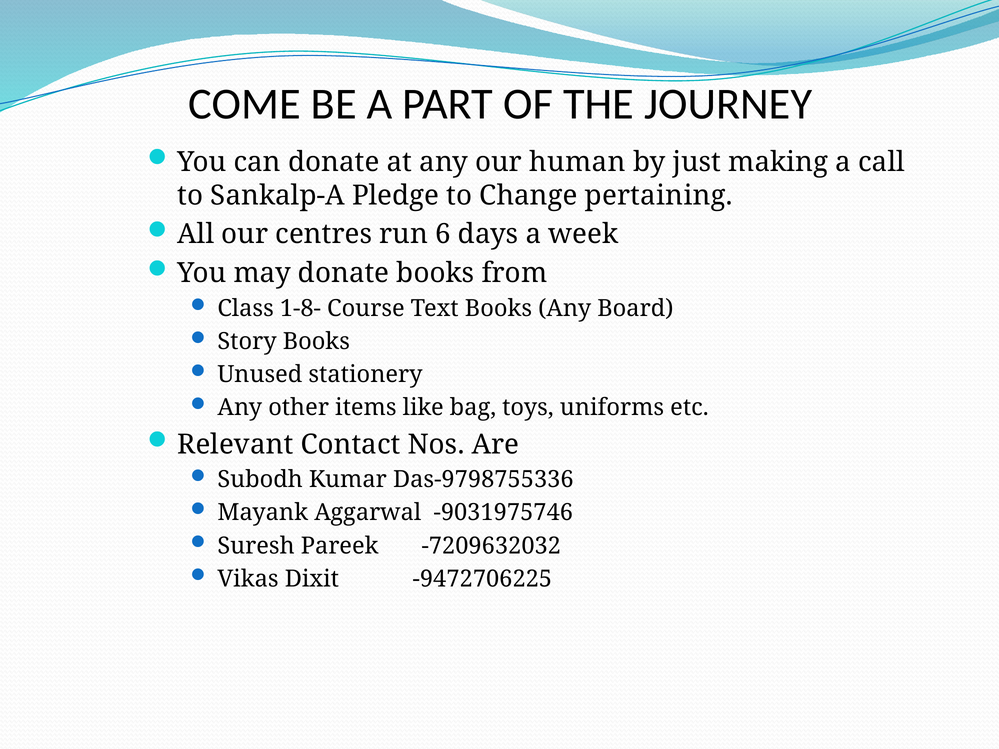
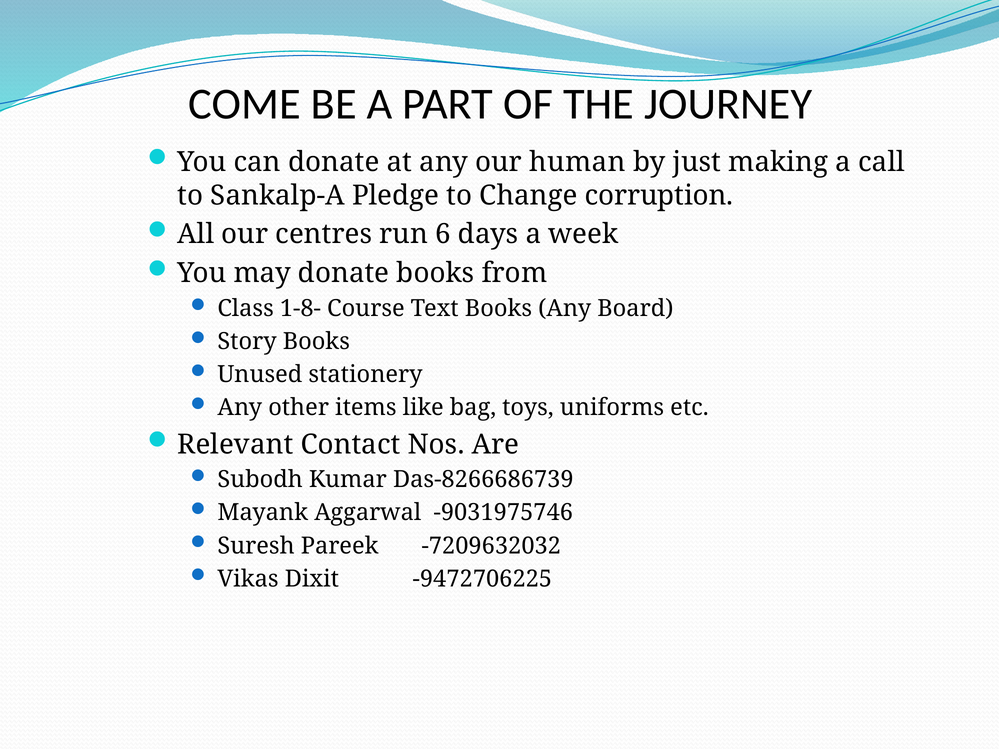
pertaining: pertaining -> corruption (659, 196)
Das-9798755336: Das-9798755336 -> Das-8266686739 (483, 480)
